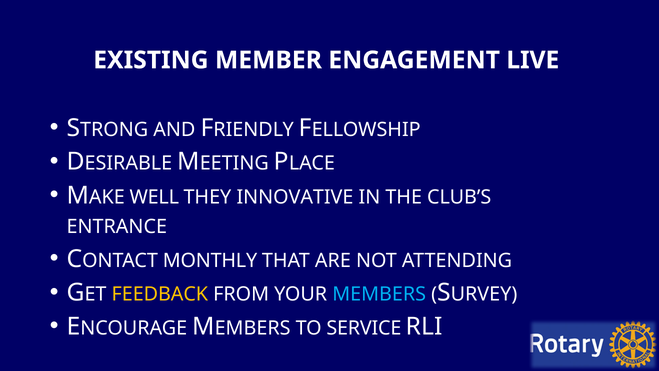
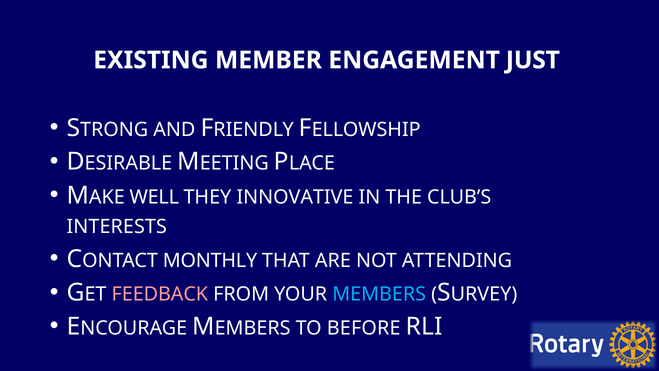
LIVE: LIVE -> JUST (533, 60)
ENTRANCE: ENTRANCE -> INTERESTS (117, 227)
FEEDBACK colour: yellow -> pink (160, 294)
SERVICE: SERVICE -> BEFORE (364, 328)
